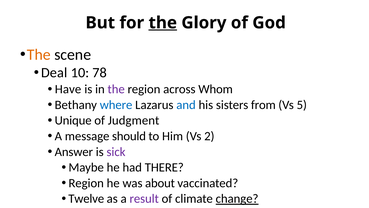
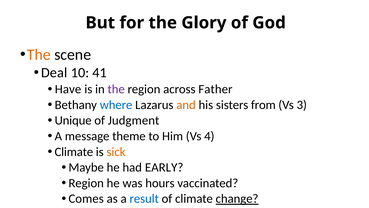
the underline: present -> none (163, 23)
78: 78 -> 41 (100, 73)
Whom: Whom -> Father (215, 89)
and colour: blue -> orange (186, 105)
5: 5 -> 3 (302, 105)
should: should -> theme (129, 136)
2: 2 -> 4 (209, 136)
Answer: Answer -> Climate (74, 152)
sick colour: purple -> orange (116, 152)
THERE: THERE -> EARLY (164, 167)
about: about -> hours (160, 183)
Twelve: Twelve -> Comes (86, 198)
result colour: purple -> blue (144, 198)
